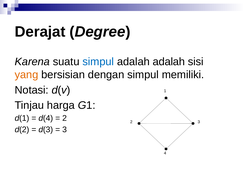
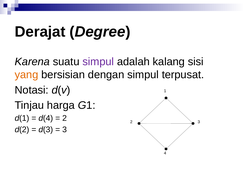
simpul colour: blue -> purple (98, 62)
adalah adalah: adalah -> kalang (169, 62)
memiliki: memiliki -> terpusat (183, 75)
